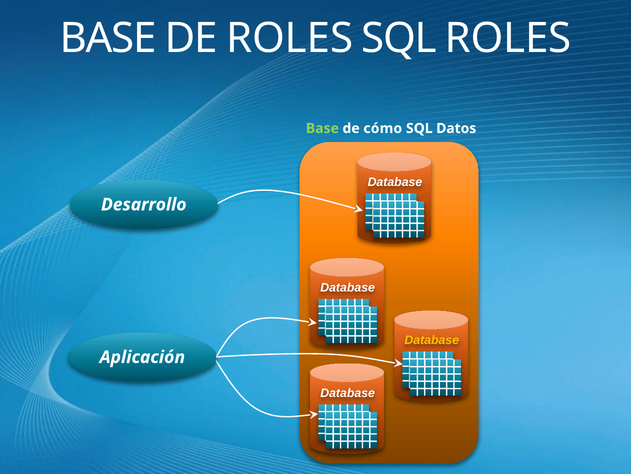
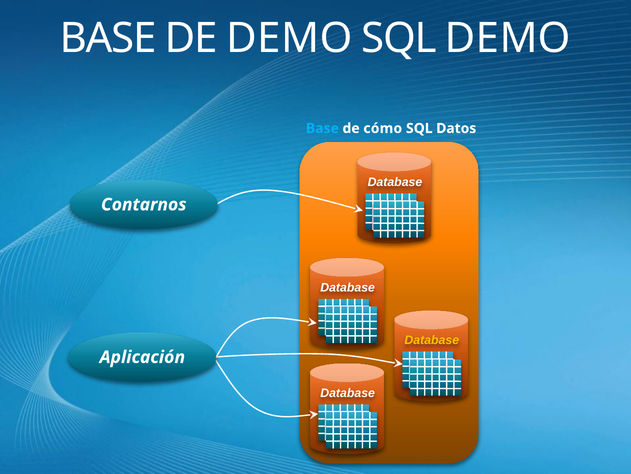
DE ROLES: ROLES -> DEMO (289, 38)
SQL ROLES: ROLES -> DEMO (508, 38)
Base colour: light green -> light blue (322, 128)
Desarrollo: Desarrollo -> Contarnos (144, 204)
